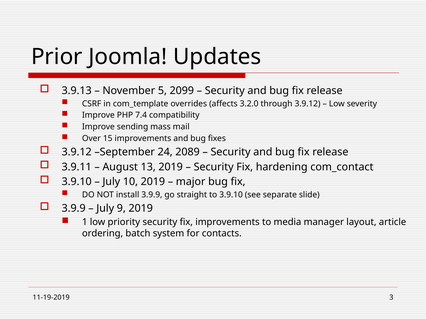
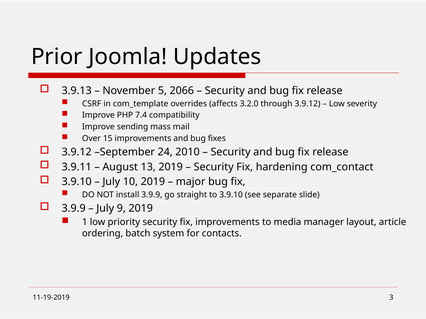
2099: 2099 -> 2066 (182, 91)
2089: 2089 -> 2010 (188, 152)
